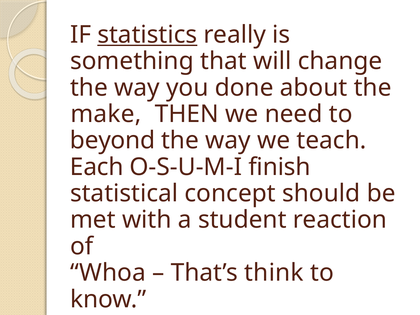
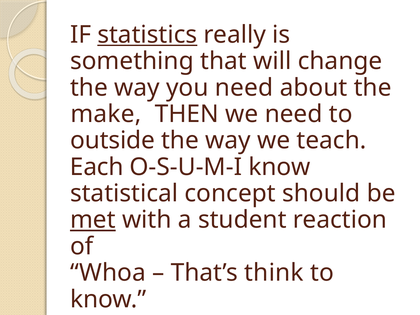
you done: done -> need (244, 88)
beyond: beyond -> outside (112, 141)
O-S-U-M-I finish: finish -> know (279, 167)
met underline: none -> present (93, 220)
